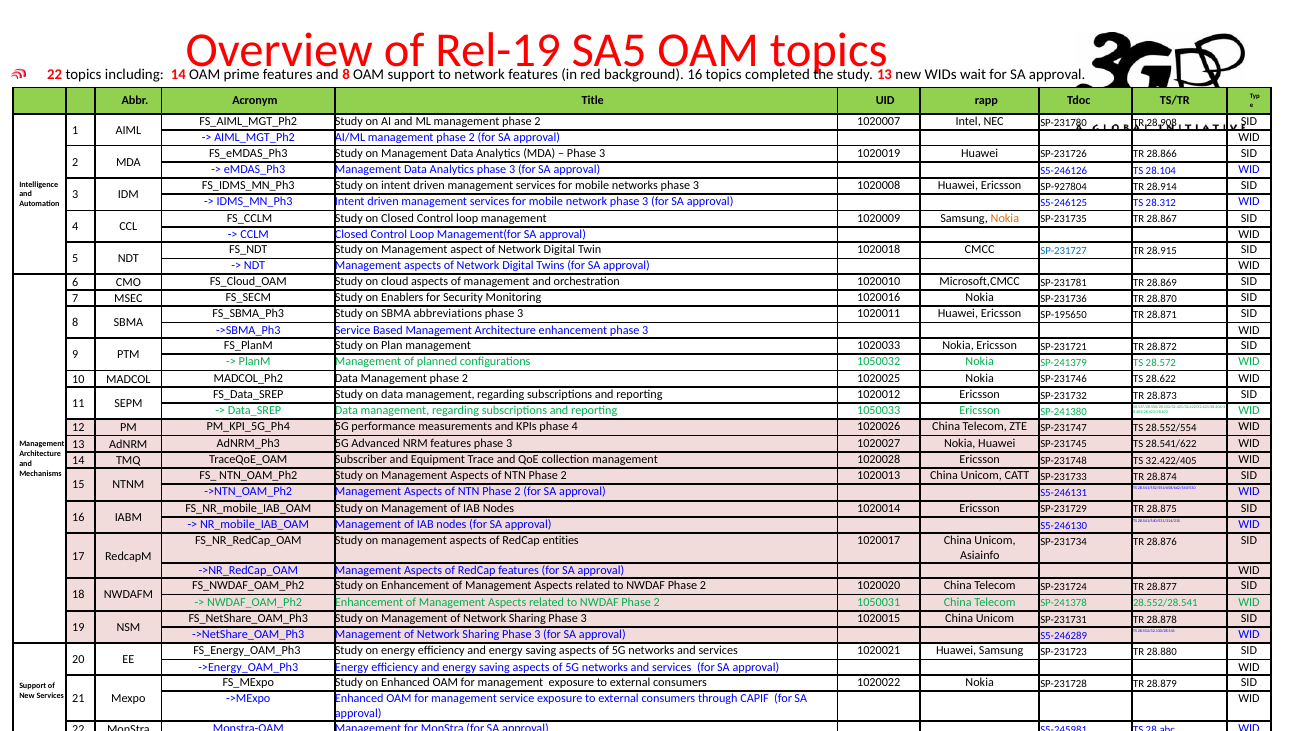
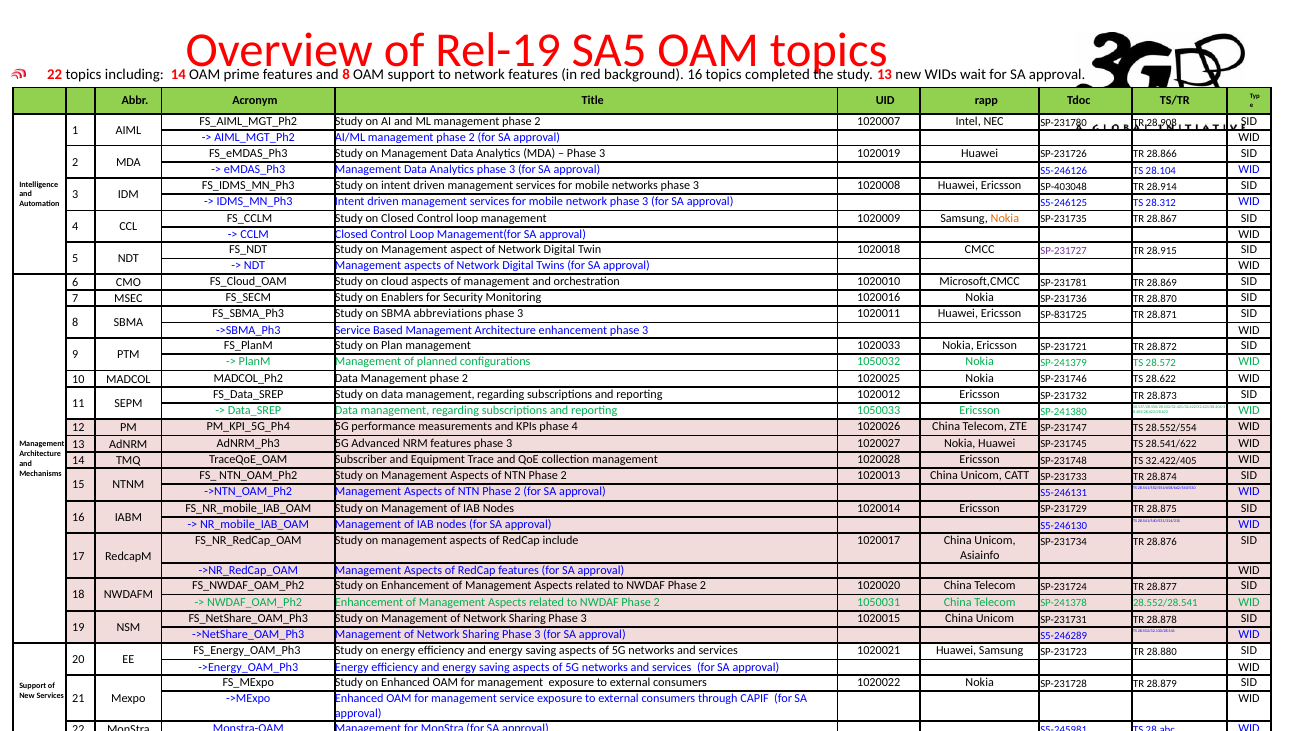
SP-927804: SP-927804 -> SP-403048 (1064, 187)
SP-231727 colour: blue -> purple (1064, 251)
SP-195650: SP-195650 -> SP-831725 (1064, 315)
entities: entities -> include (561, 540)
